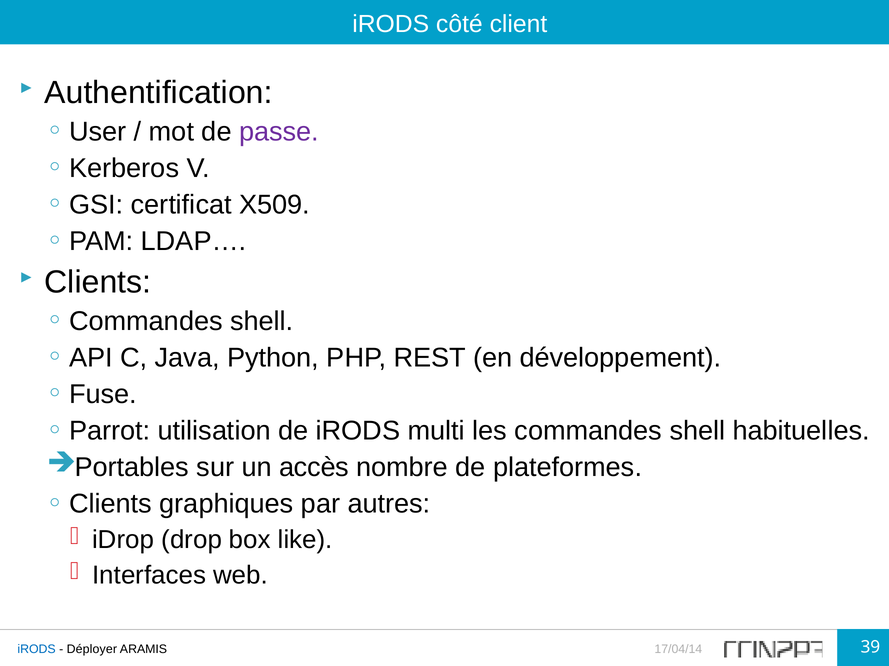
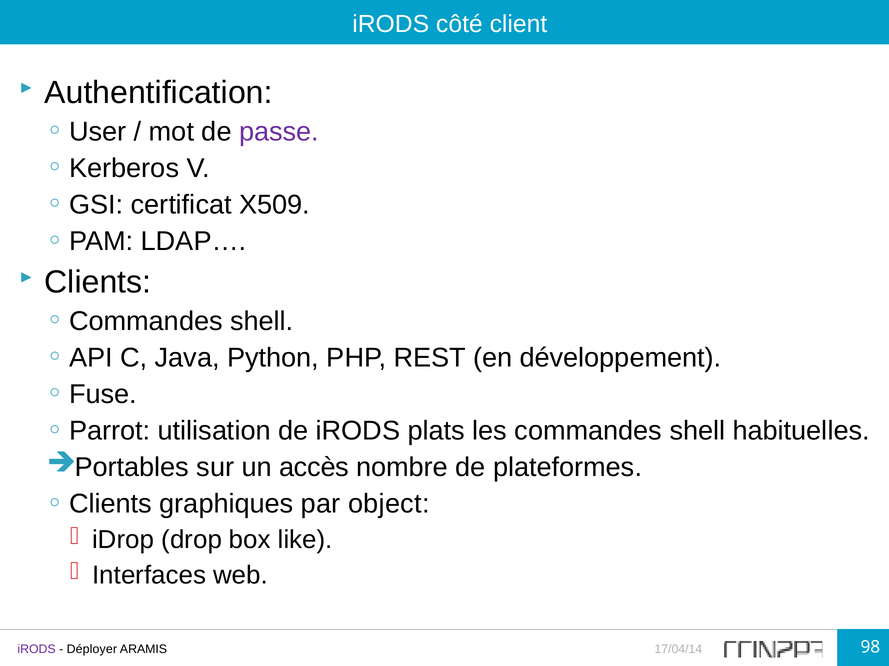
multi: multi -> plats (436, 431)
autres: autres -> object (389, 504)
iRODS colour: blue -> purple (37, 650)
39: 39 -> 98 (870, 648)
